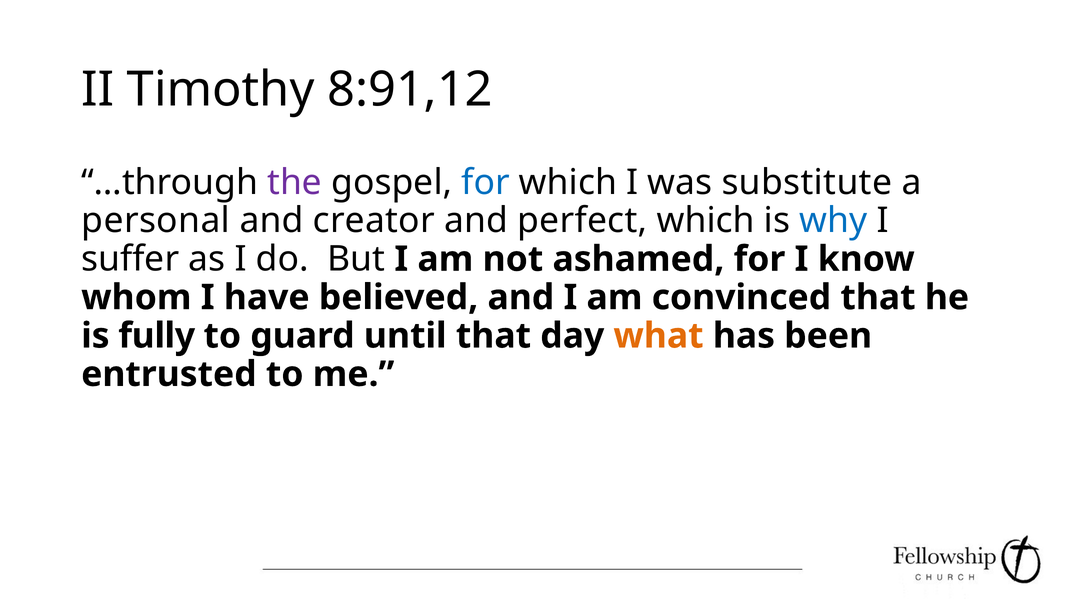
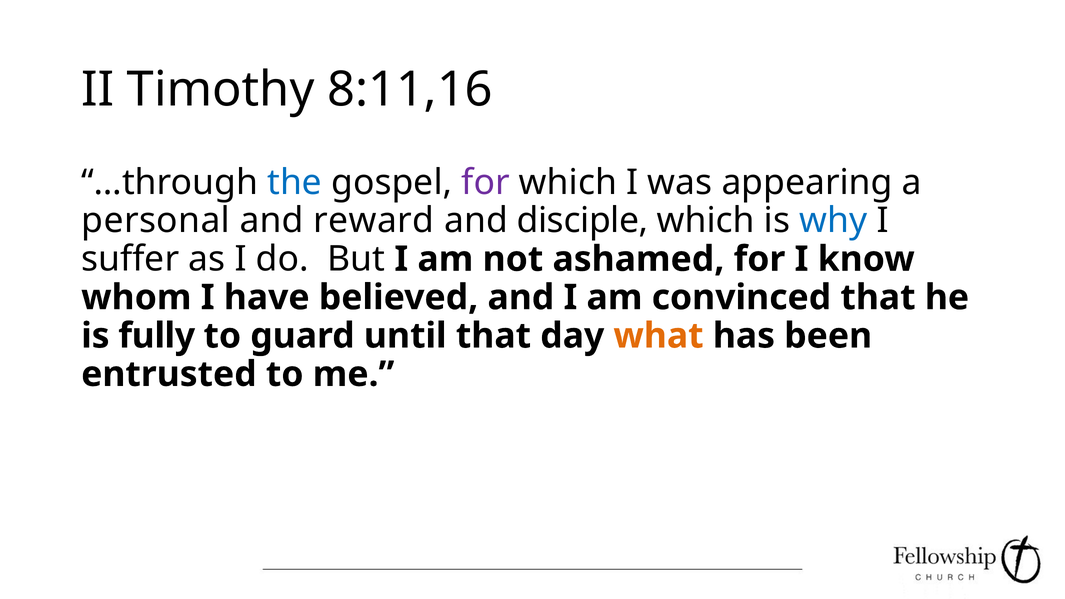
8:91,12: 8:91,12 -> 8:11,16 (410, 89)
the colour: purple -> blue (295, 182)
for colour: blue -> purple (486, 182)
substitute: substitute -> appearing (807, 182)
creator: creator -> reward (374, 221)
perfect: perfect -> disciple (583, 221)
